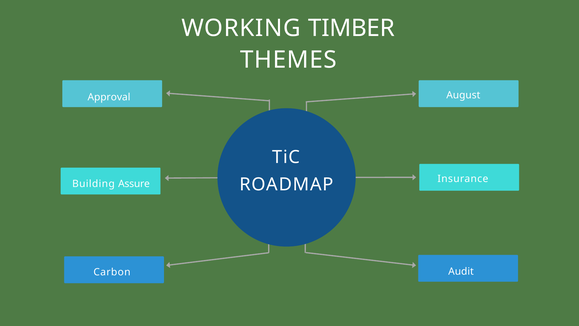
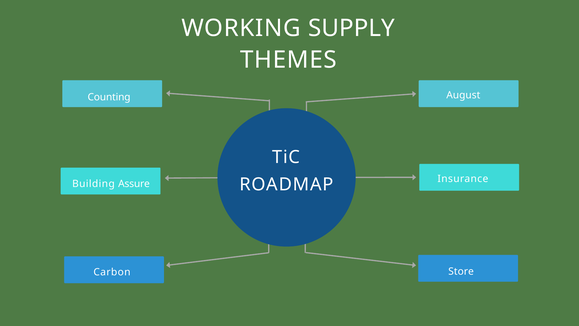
TIMBER: TIMBER -> SUPPLY (351, 28)
Approval: Approval -> Counting (109, 97)
Audit: Audit -> Store (461, 271)
